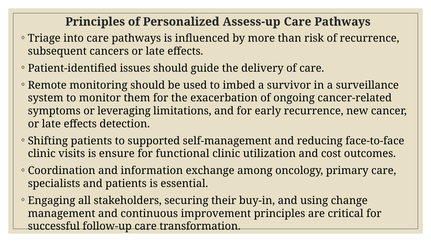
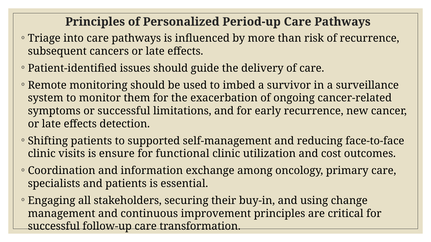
Assess-up: Assess-up -> Period-up (252, 22)
or leveraging: leveraging -> successful (124, 111)
